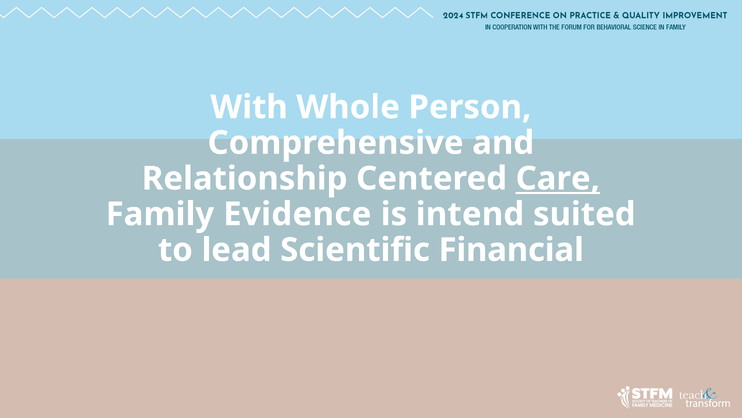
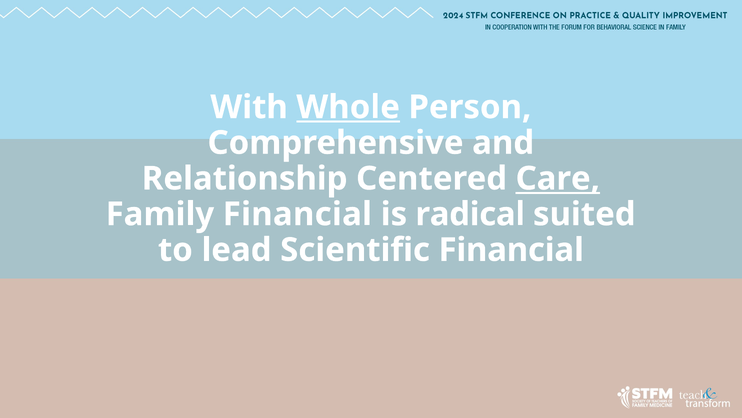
Whole underline: none -> present (348, 107)
Family Evidence: Evidence -> Financial (297, 214)
intend: intend -> radical (470, 214)
